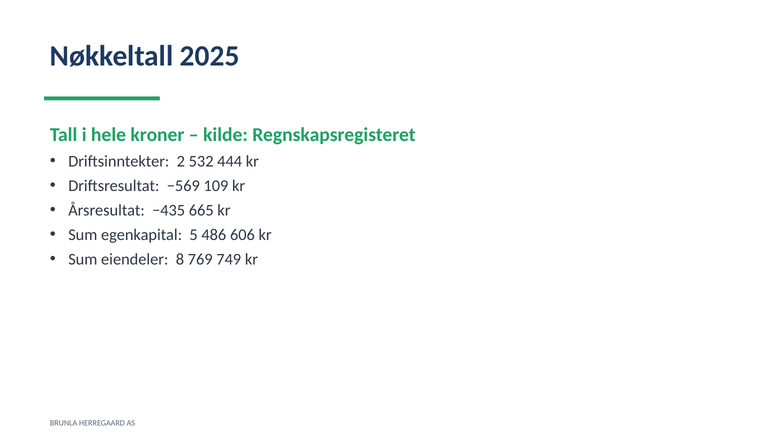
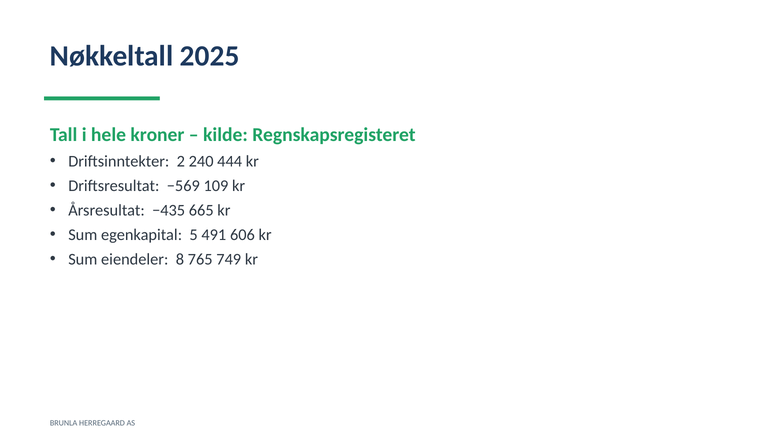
532: 532 -> 240 (201, 161)
486: 486 -> 491 (214, 235)
769: 769 -> 765 (200, 259)
